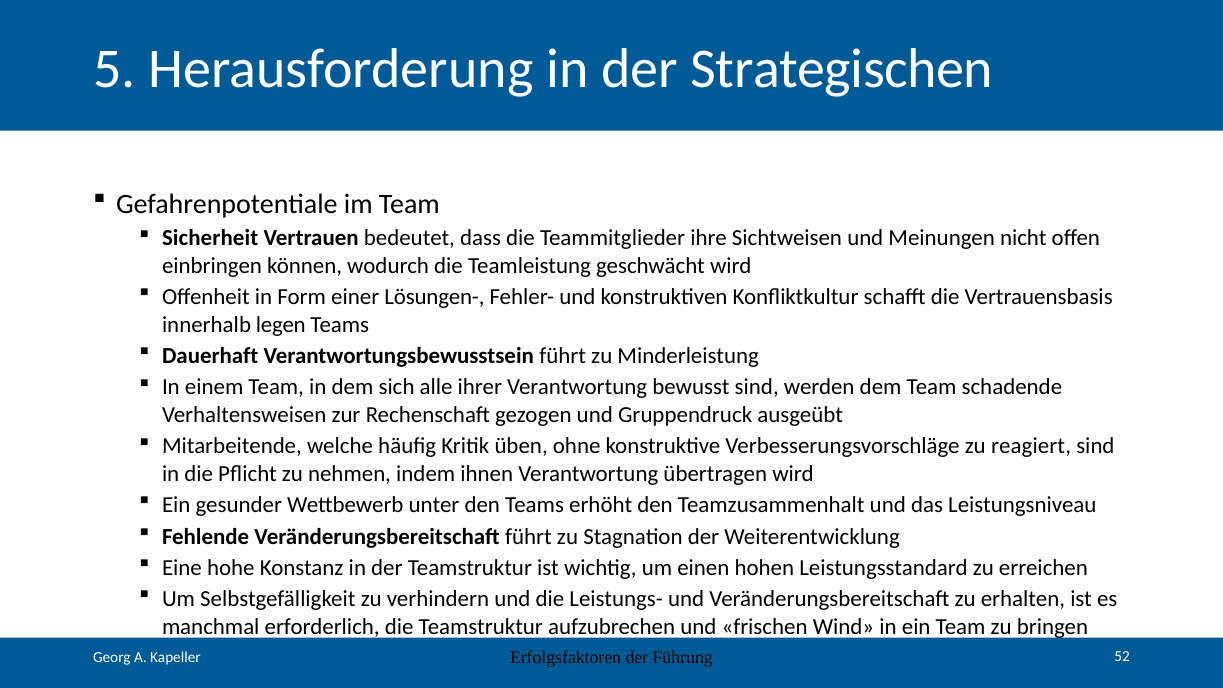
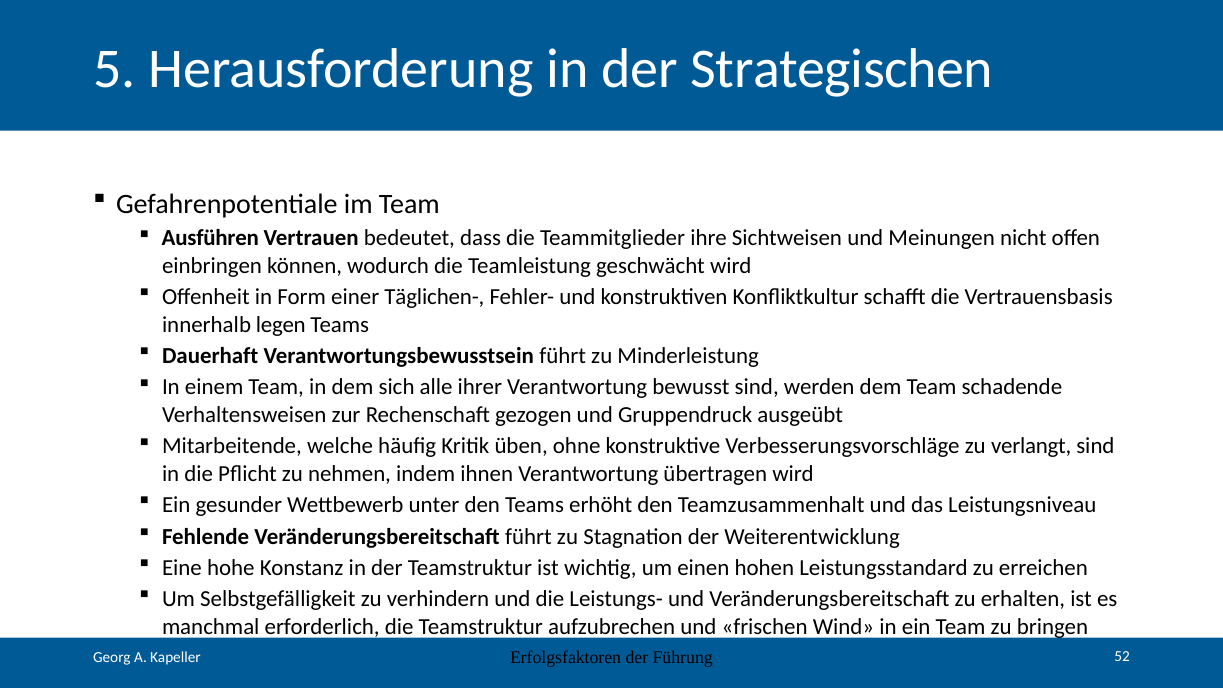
Sicherheit: Sicherheit -> Ausführen (210, 238)
Lösungen-: Lösungen- -> Täglichen- (434, 297)
reagiert: reagiert -> verlangt (1031, 446)
